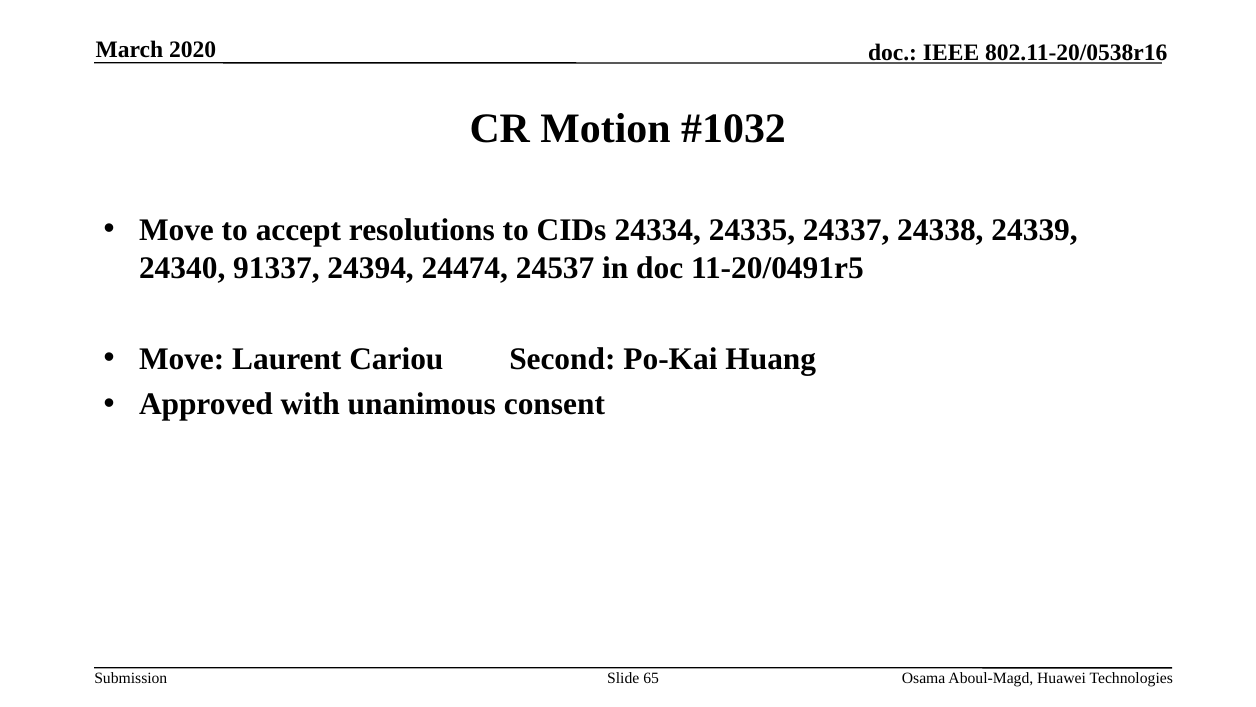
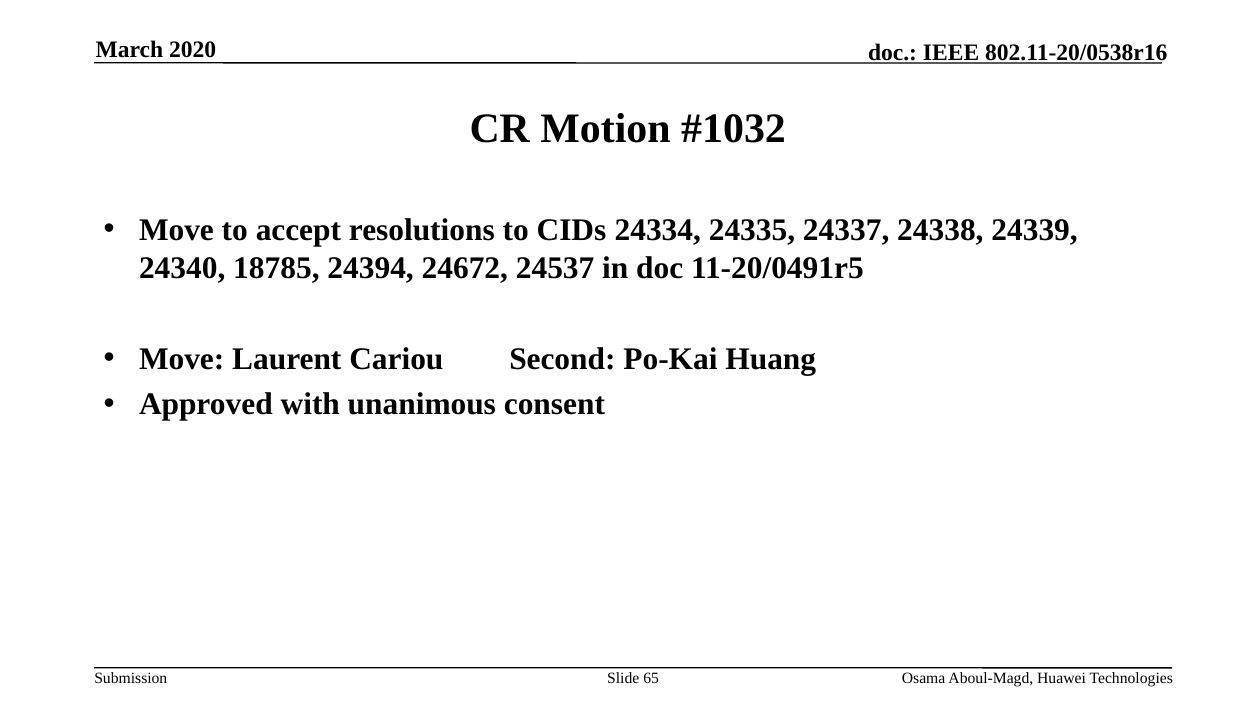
91337: 91337 -> 18785 (276, 268)
24474: 24474 -> 24672 (465, 268)
